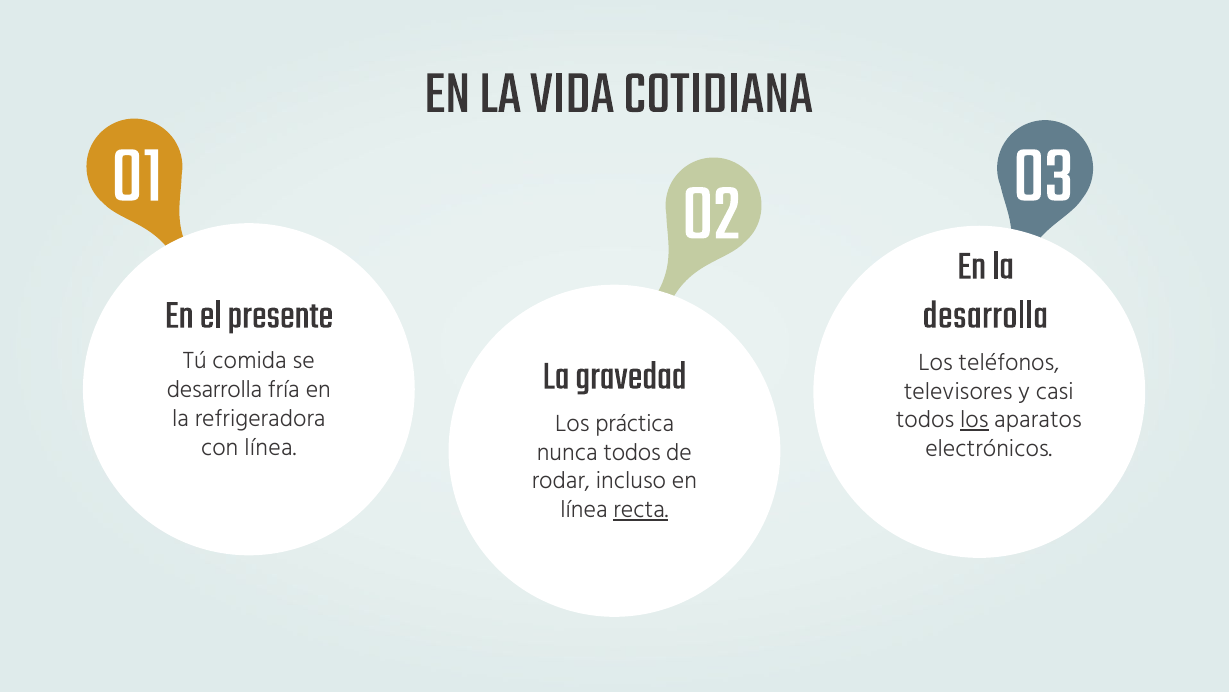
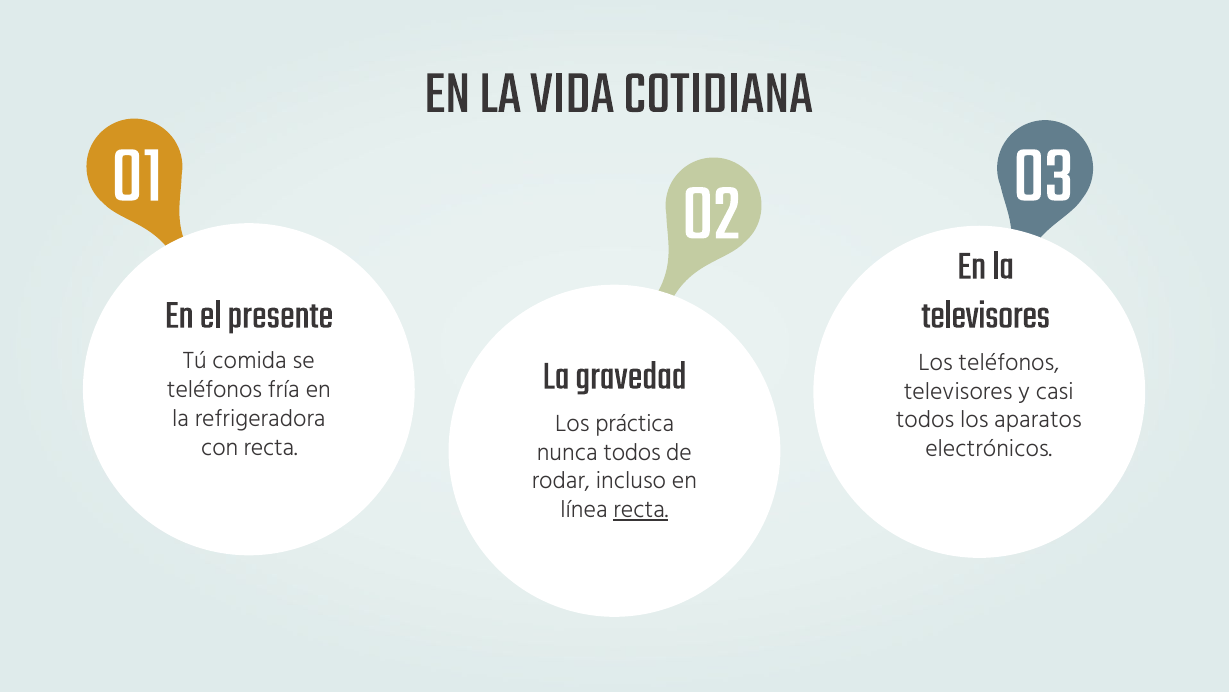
desarrolla: desarrolla -> televisores (986, 314)
desarrolla: desarrolla -> teléfonos (214, 389)
los underline: present -> none (974, 420)
con línea: línea -> recta (271, 447)
